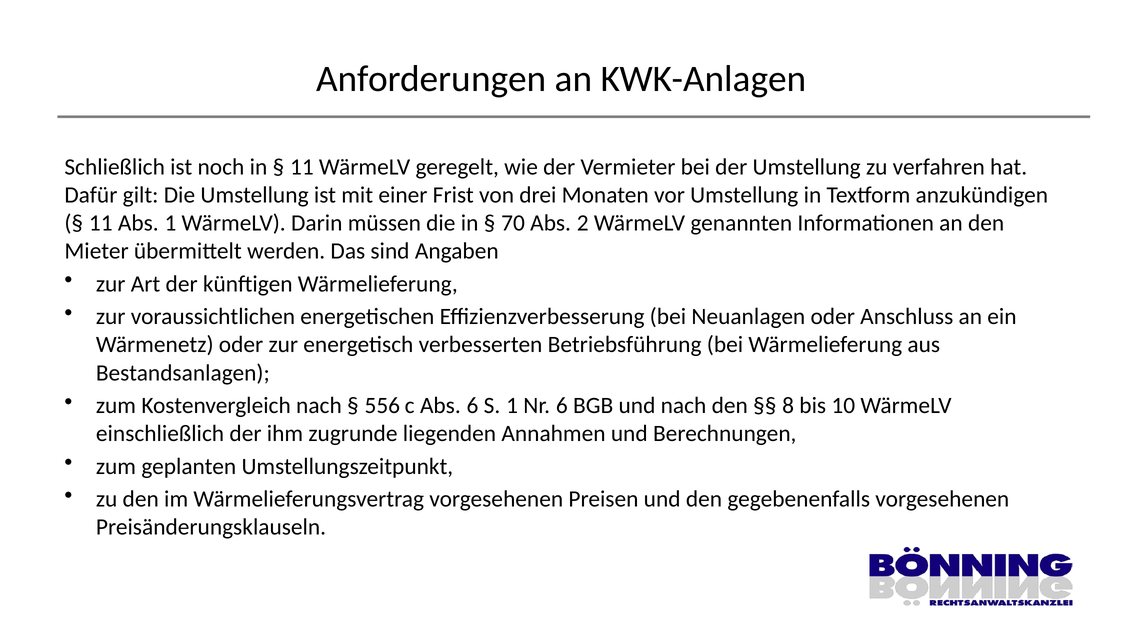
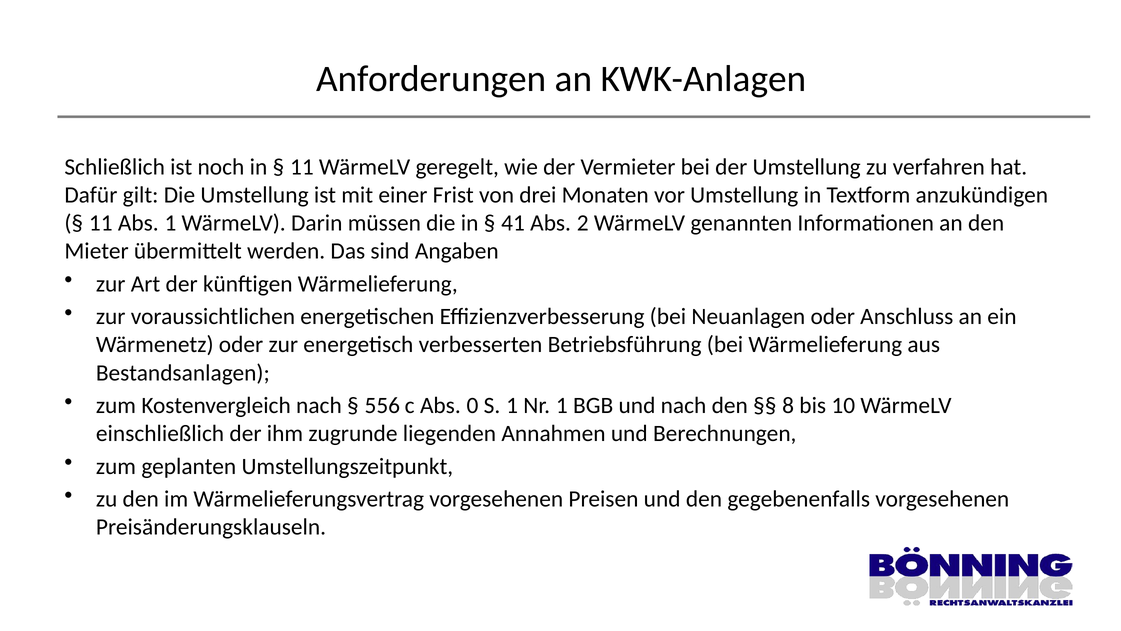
70: 70 -> 41 (513, 223)
Abs 6: 6 -> 0 (472, 405)
Nr 6: 6 -> 1 (562, 405)
